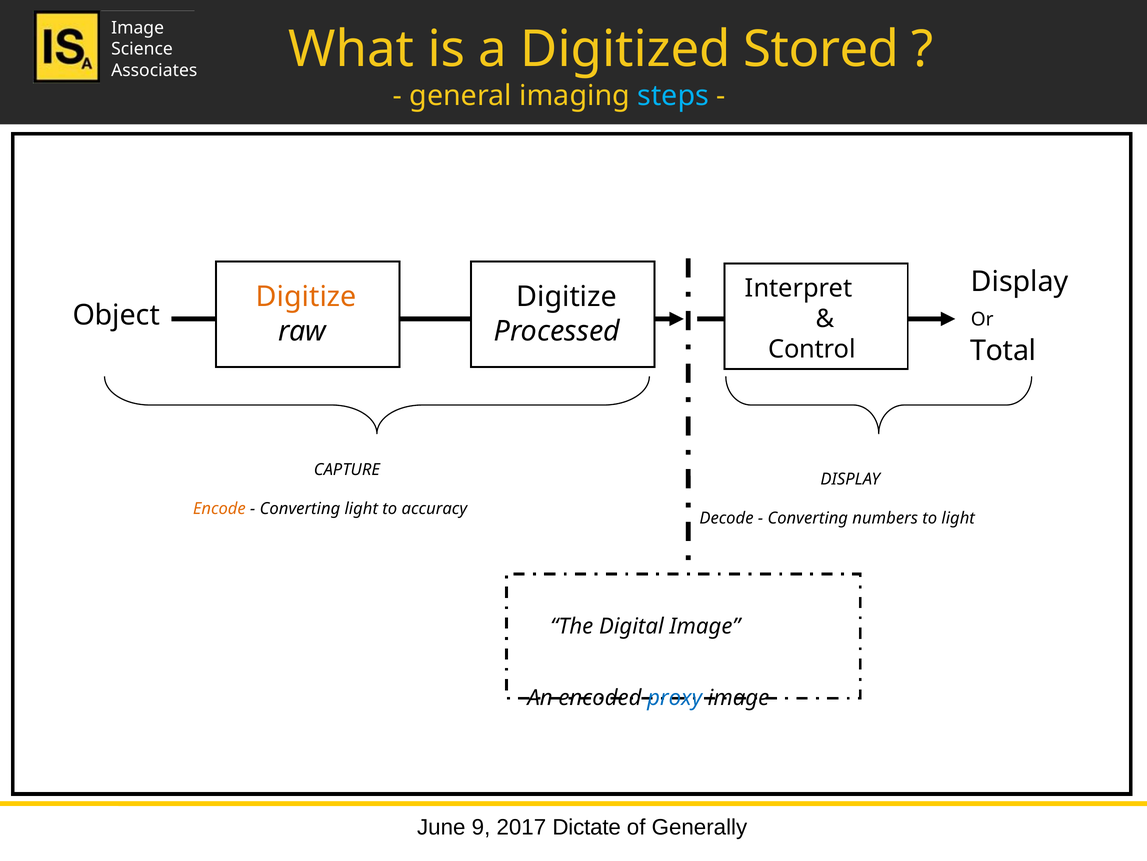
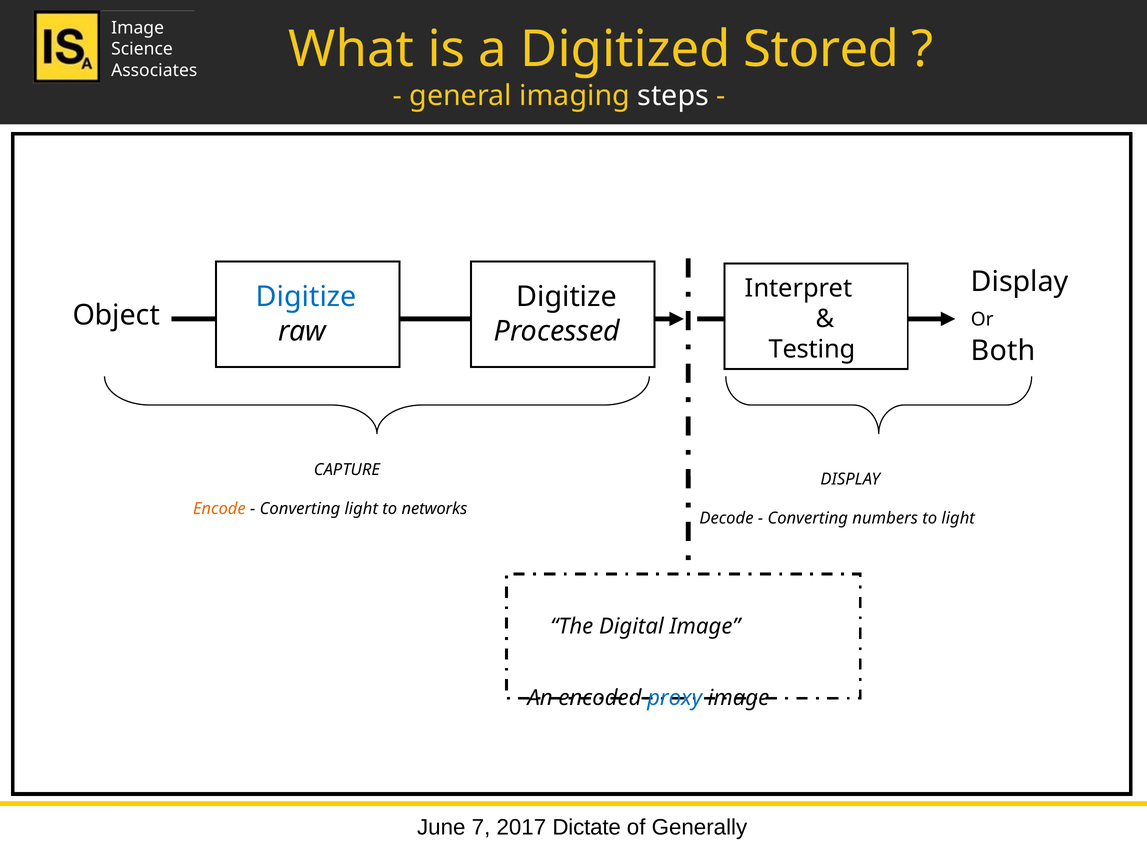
steps colour: light blue -> white (673, 96)
Digitize colour: orange -> blue (306, 296)
Control: Control -> Testing (812, 349)
Total: Total -> Both (1003, 351)
accuracy: accuracy -> networks (434, 508)
9: 9 -> 7 (481, 827)
